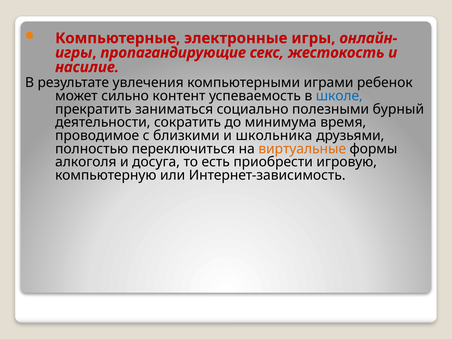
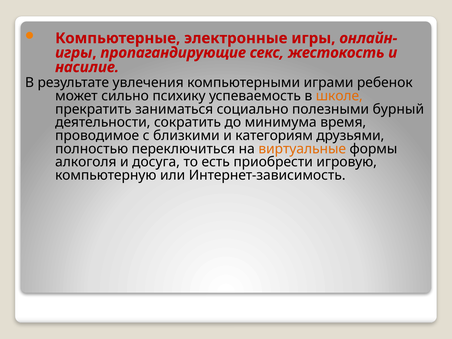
контент: контент -> психику (179, 96)
школе colour: blue -> orange (339, 96)
школьника: школьника -> категориям (274, 136)
